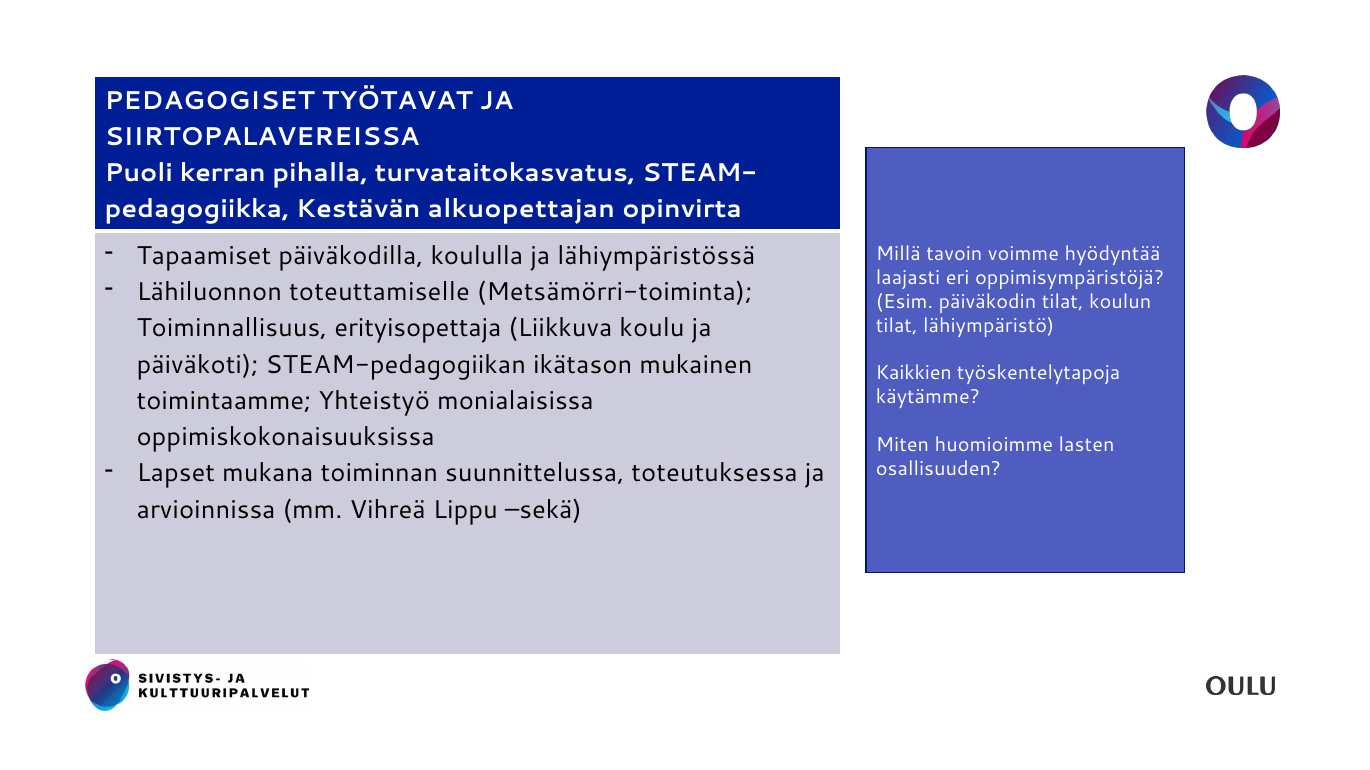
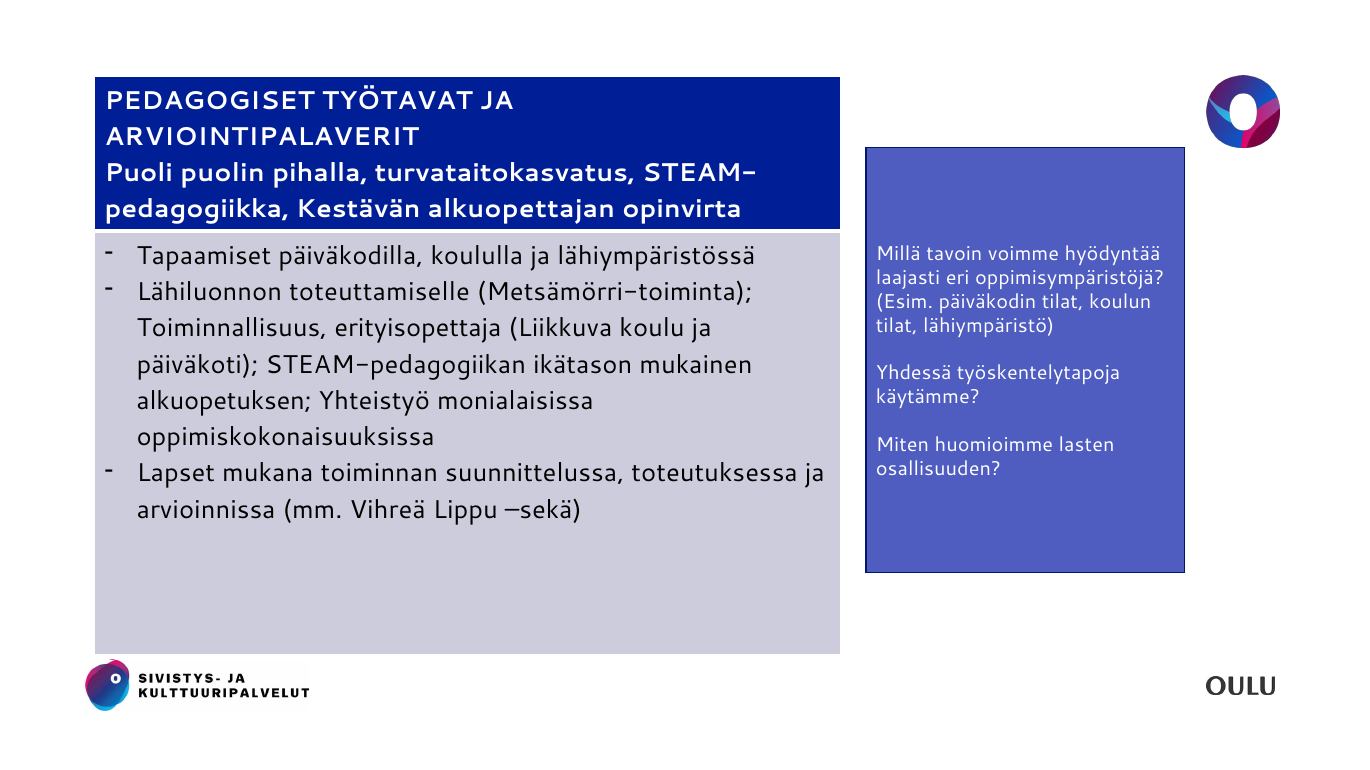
SIIRTOPALAVEREISSA: SIIRTOPALAVEREISSA -> ARVIOINTIPALAVERIT (262, 137)
kerran: kerran -> puolin (222, 173)
Kaikkien: Kaikkien -> Yhdessä (914, 374)
toimintaamme: toimintaamme -> alkuopetuksen (224, 401)
